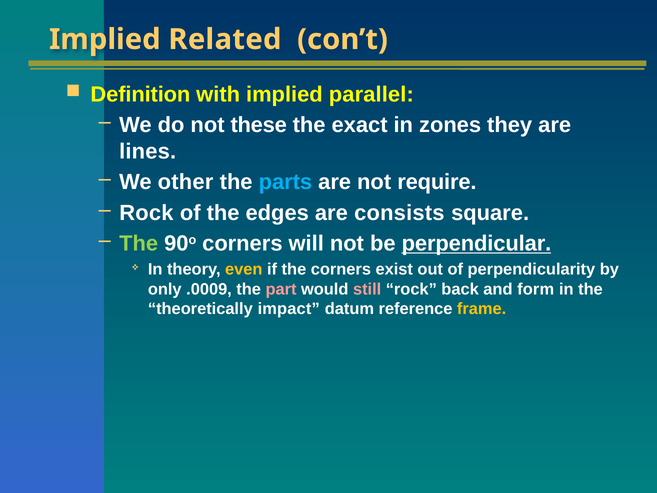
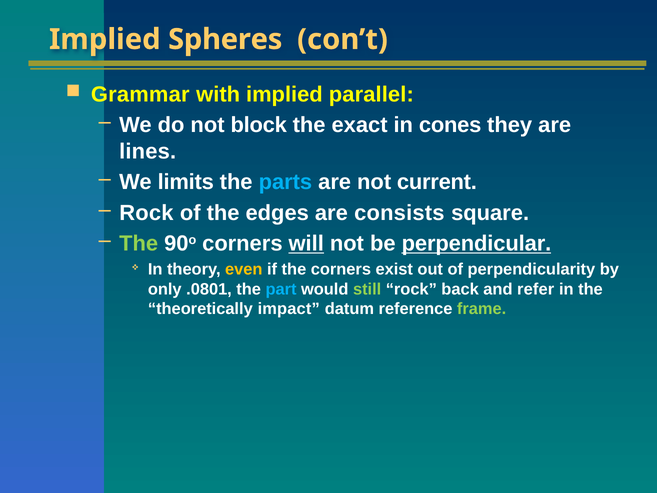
Related: Related -> Spheres (225, 39)
Definition: Definition -> Grammar (140, 95)
these: these -> block (259, 125)
zones: zones -> cones (450, 125)
other: other -> limits (186, 182)
require: require -> current (437, 182)
will underline: none -> present (306, 243)
.0009: .0009 -> .0801 (209, 289)
part colour: pink -> light blue (281, 289)
still colour: pink -> light green (367, 289)
form: form -> refer (536, 289)
frame colour: yellow -> light green (482, 309)
